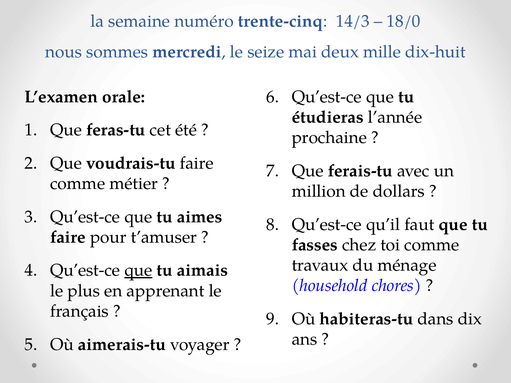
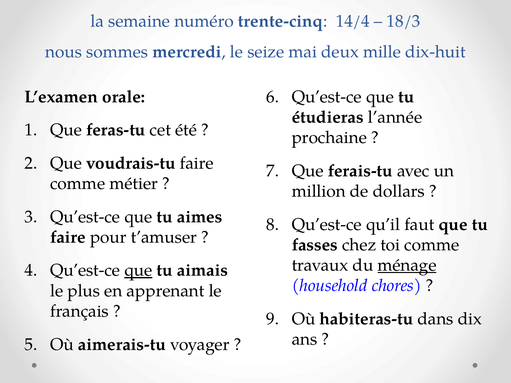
14/3: 14/3 -> 14/4 (353, 21)
18/0: 18/0 -> 18/3 (404, 21)
ménage underline: none -> present (407, 265)
